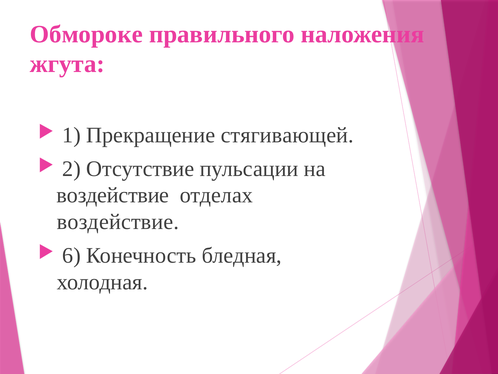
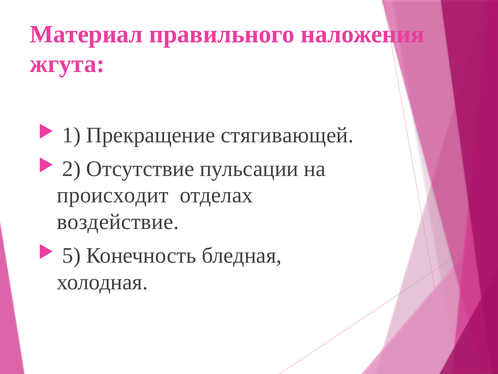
Обмороке: Обмороке -> Материал (86, 34)
воздействие: воздействие -> происходит (113, 195)
6: 6 -> 5 (72, 255)
